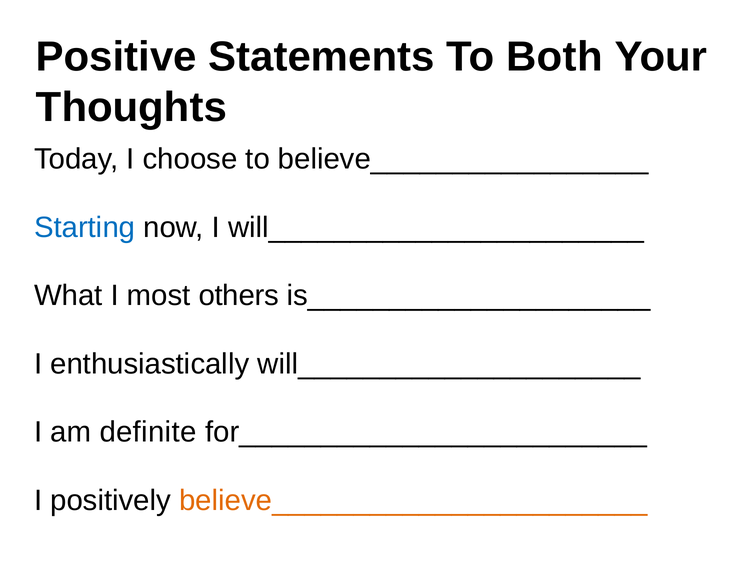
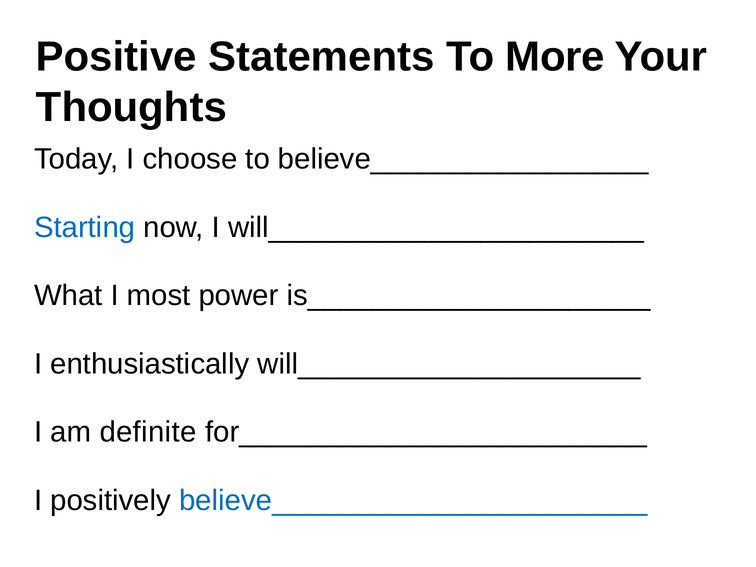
Both: Both -> More (555, 57)
others: others -> power (239, 296)
believe_______________________ colour: orange -> blue (413, 500)
